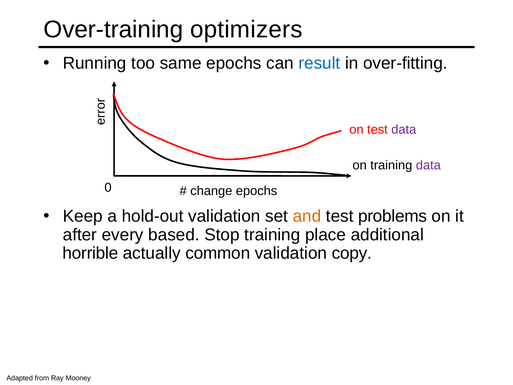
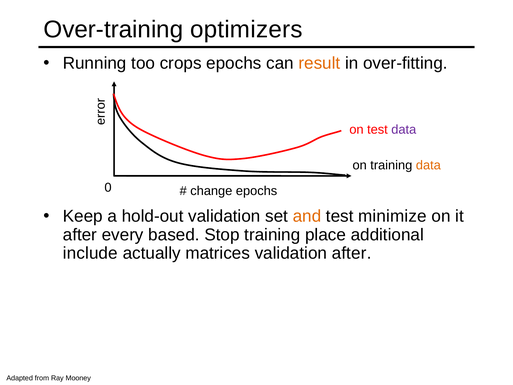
same: same -> crops (181, 63)
result colour: blue -> orange (319, 63)
data colour: purple -> orange (428, 165)
problems: problems -> minimize (392, 216)
horrible: horrible -> include (90, 253)
common: common -> matrices (218, 253)
validation copy: copy -> after (352, 253)
